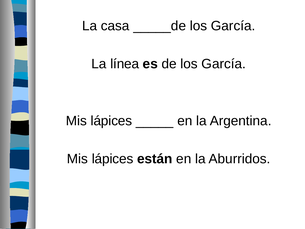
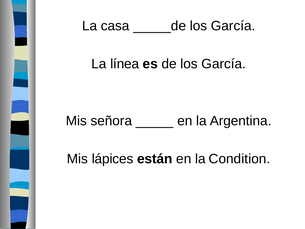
lápices: lápices -> señora (111, 121)
Aburridos: Aburridos -> Condition (239, 159)
